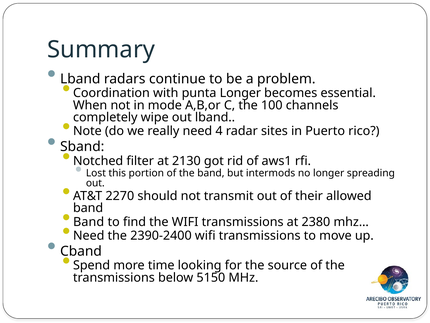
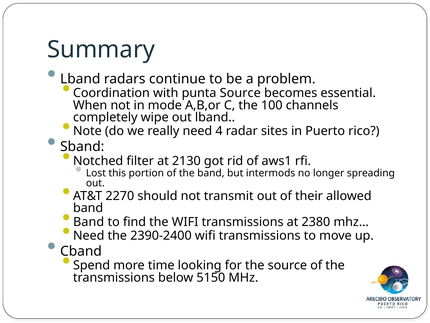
punta Longer: Longer -> Source (240, 93)
